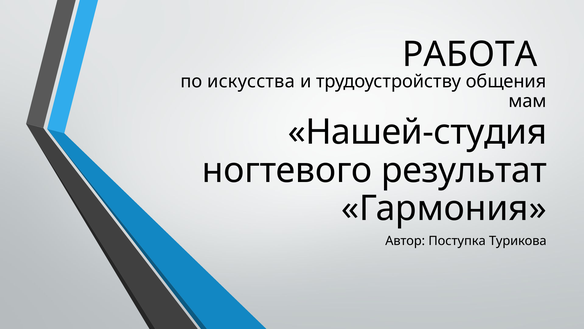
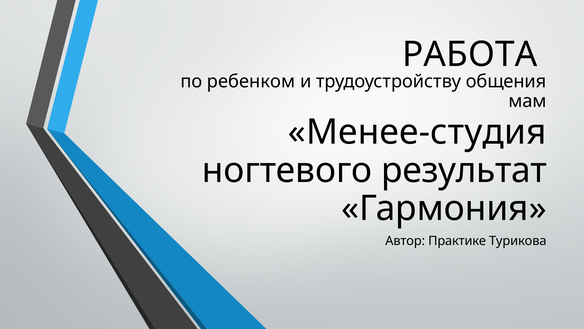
искусства: искусства -> ребенком (251, 81)
Нашей-студия: Нашей-студия -> Менее-студия (417, 132)
Поступка: Поступка -> Практике (457, 241)
